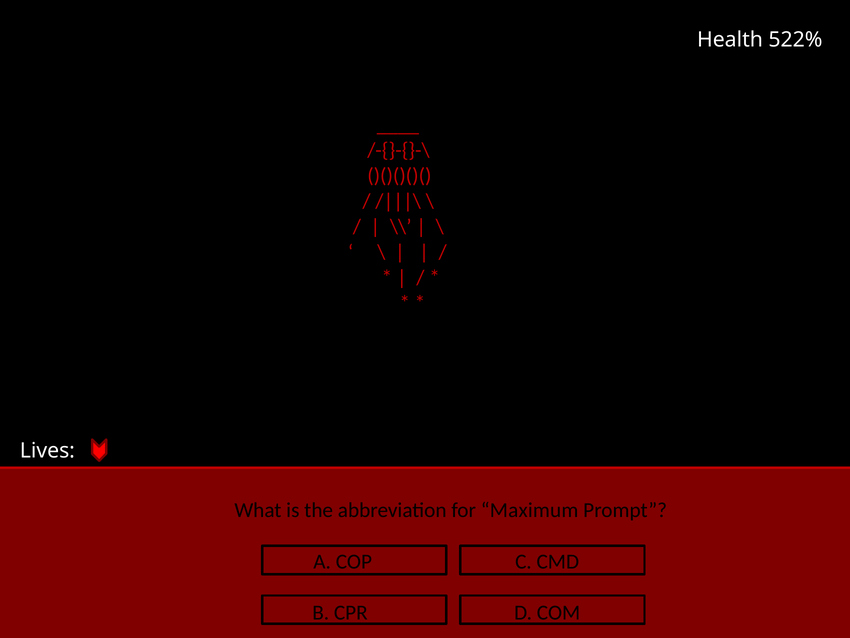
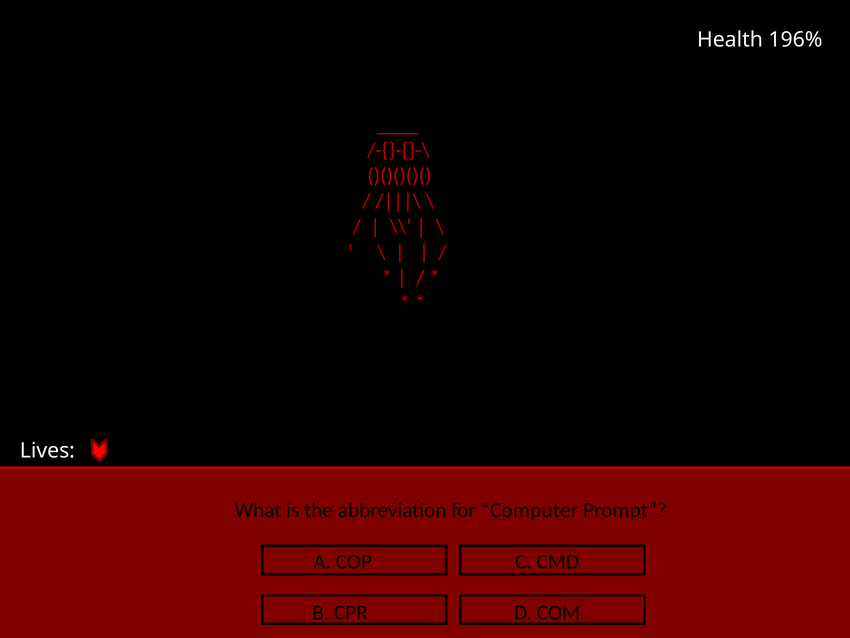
522%: 522% -> 196% (796, 40)
Maximum: Maximum -> Computer (530, 510)
